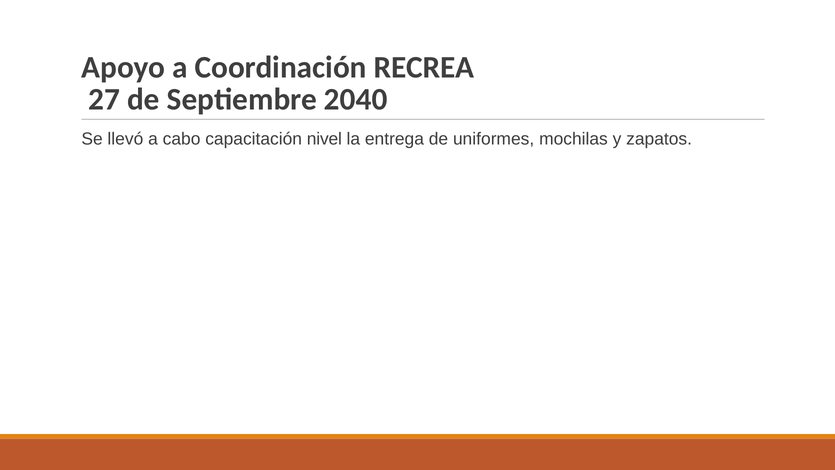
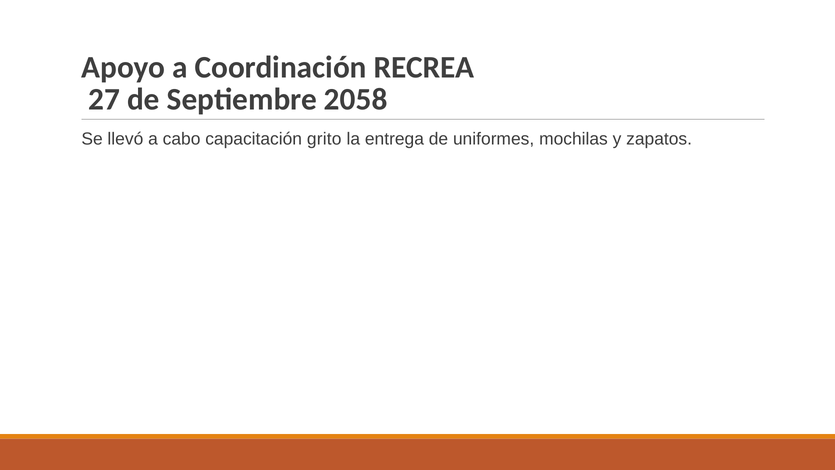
2040: 2040 -> 2058 (356, 99)
nivel: nivel -> grito (324, 139)
